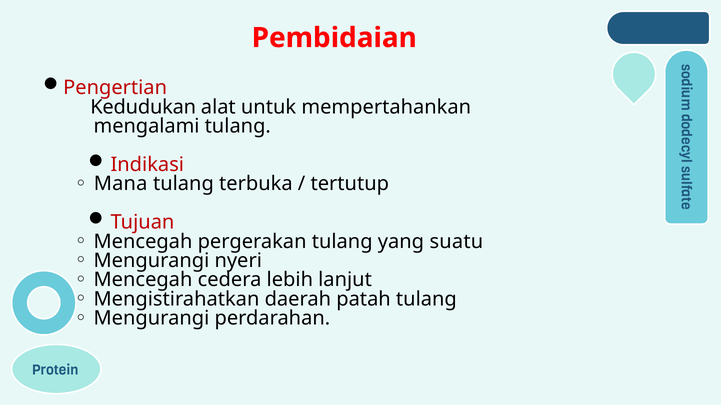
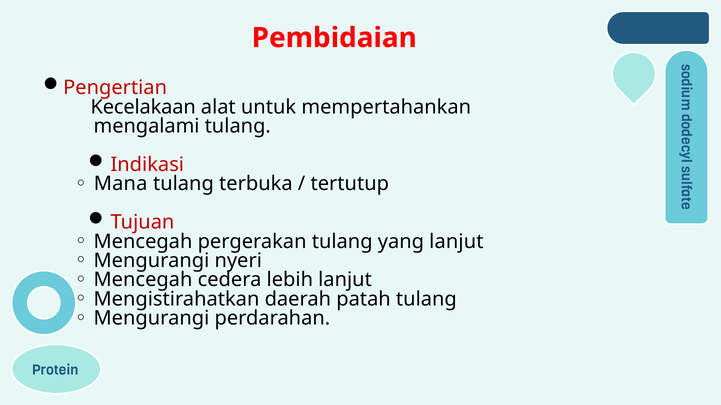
Kedudukan: Kedudukan -> Kecelakaan (143, 107)
yang suatu: suatu -> lanjut (456, 242)
